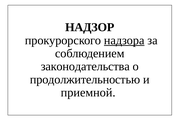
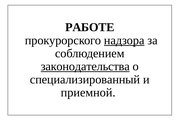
НАДЗОР: НАДЗОР -> РАБОТЕ (90, 27)
законодательства underline: none -> present (85, 67)
продолжительностью: продолжительностью -> специализированный (85, 80)
